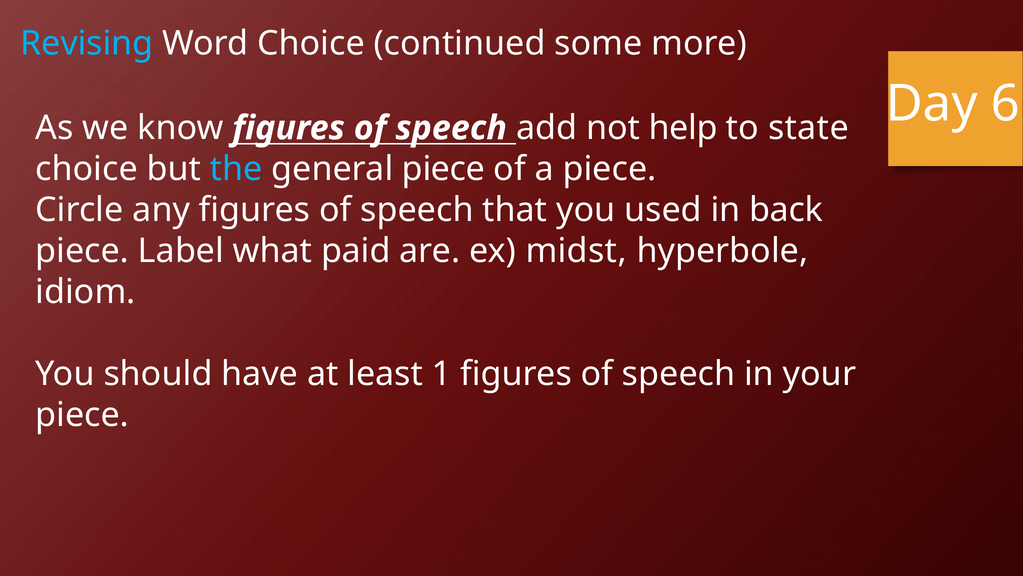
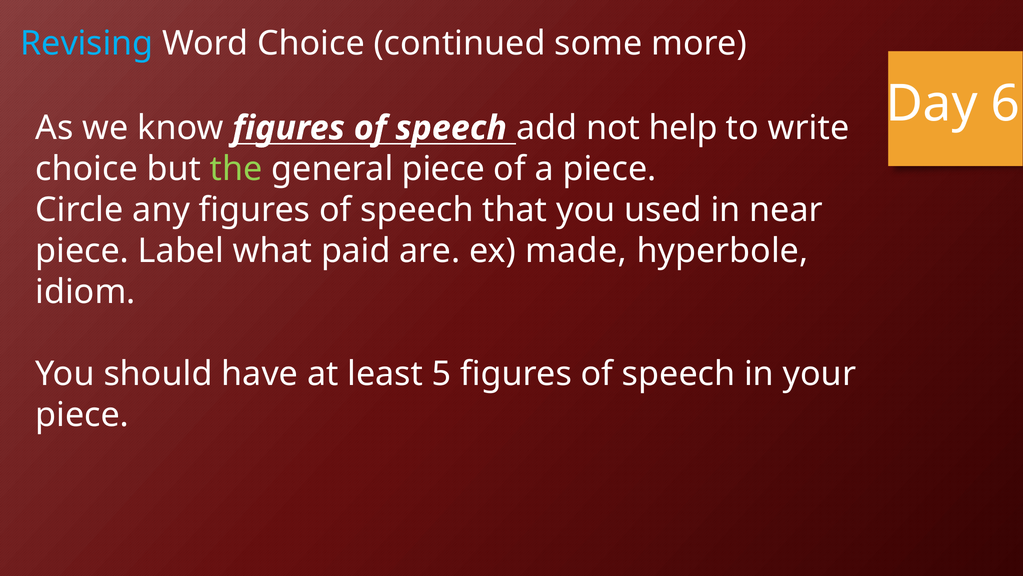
state: state -> write (809, 128)
the colour: light blue -> light green (236, 169)
back: back -> near (786, 210)
midst: midst -> made (576, 251)
1: 1 -> 5 (442, 374)
